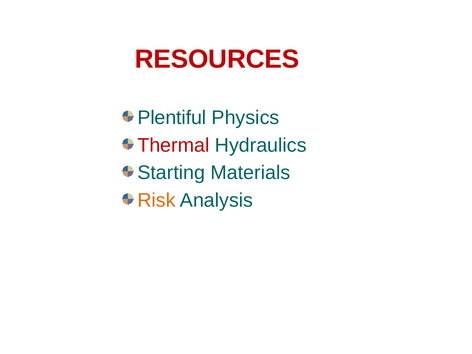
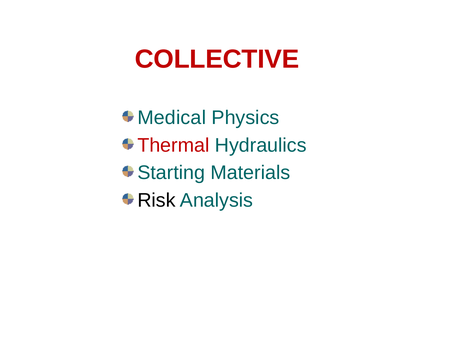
RESOURCES: RESOURCES -> COLLECTIVE (217, 59)
Plentiful: Plentiful -> Medical (172, 118)
Risk colour: orange -> black (156, 200)
